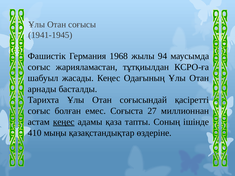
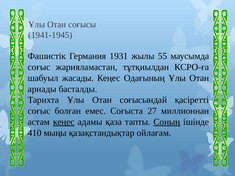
1968: 1968 -> 1931 (119, 56)
94: 94 -> 55 (163, 56)
Соның underline: none -> present (167, 122)
өздеріне: өздеріне -> ойлағам (154, 133)
